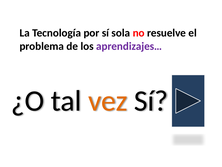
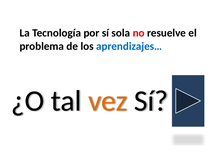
aprendizajes… colour: purple -> blue (129, 46)
